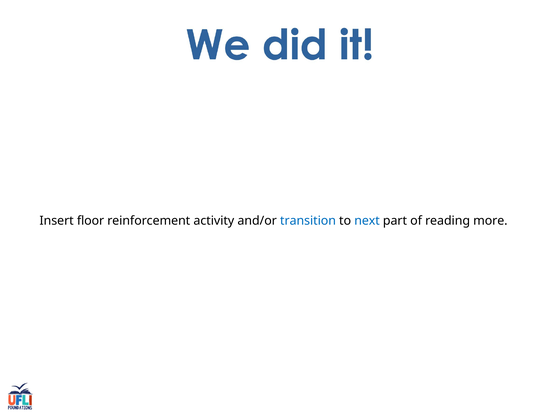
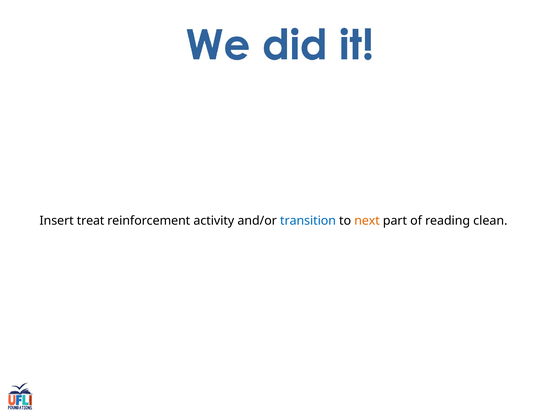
floor: floor -> treat (91, 221)
next colour: blue -> orange (367, 221)
more: more -> clean (490, 221)
